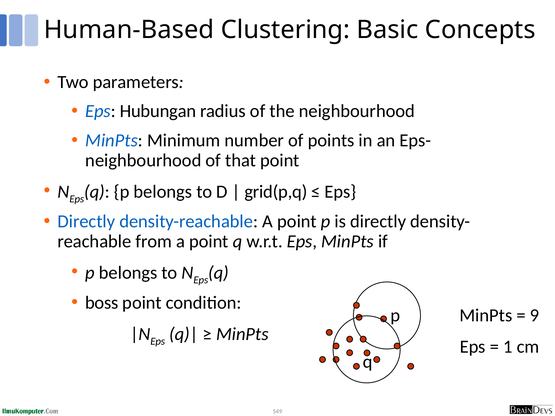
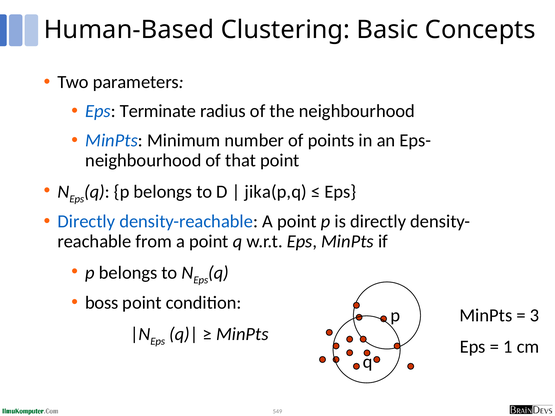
Hubungan: Hubungan -> Terminate (158, 111)
grid(p,q: grid(p,q -> jika(p,q (276, 192)
9: 9 -> 3 (535, 315)
